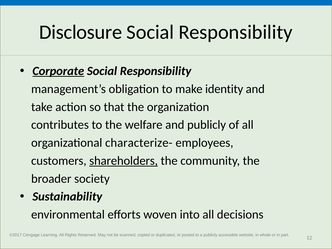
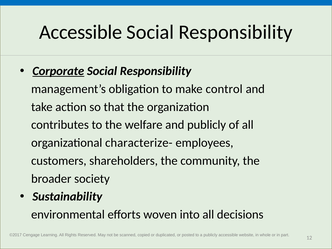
Disclosure: Disclosure -> Accessible (81, 32)
identity: identity -> control (224, 89)
shareholders underline: present -> none (124, 161)
